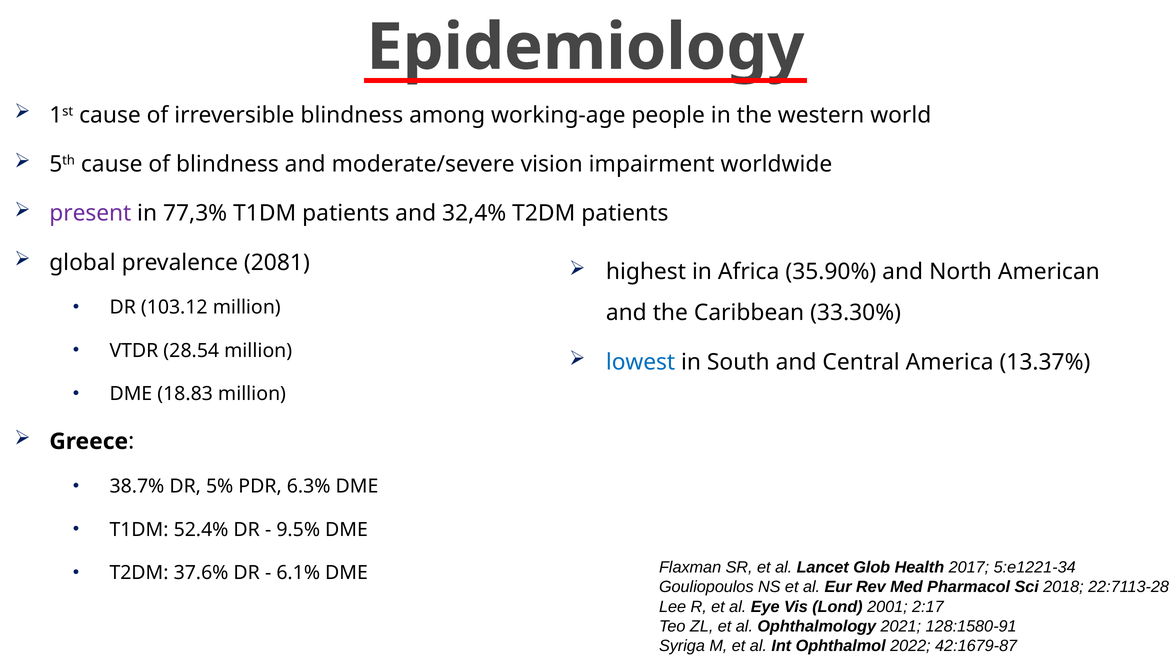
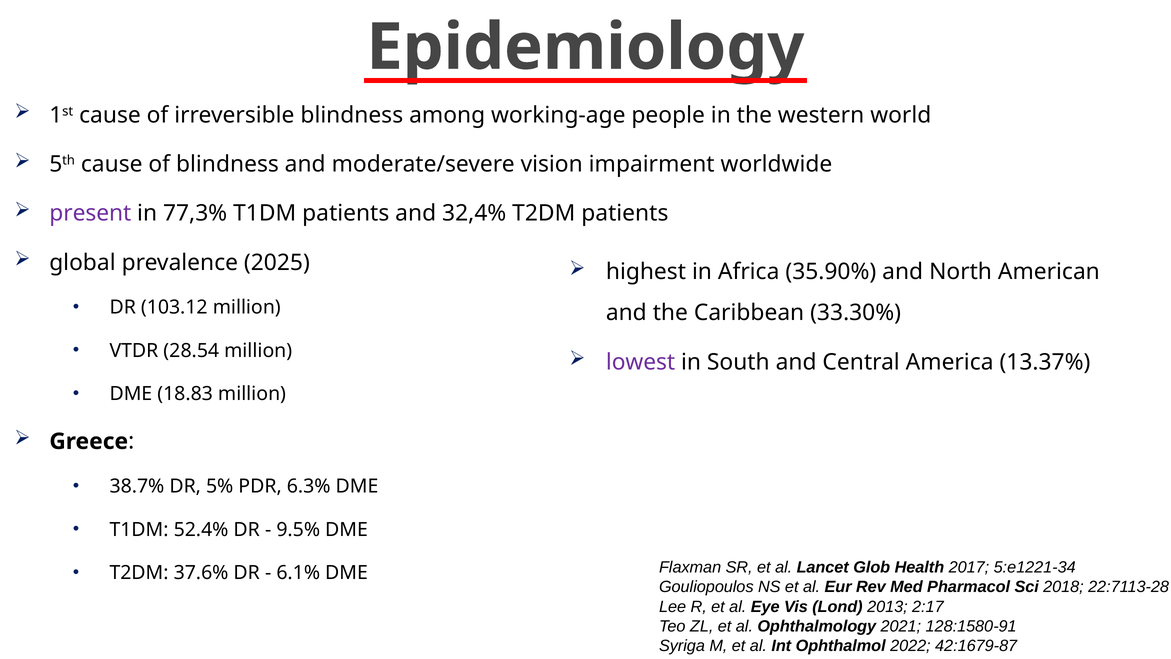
2081: 2081 -> 2025 (277, 262)
lowest colour: blue -> purple (641, 362)
2001: 2001 -> 2013 (887, 606)
